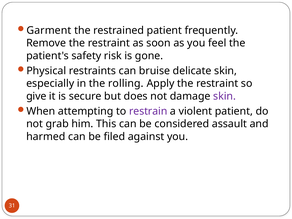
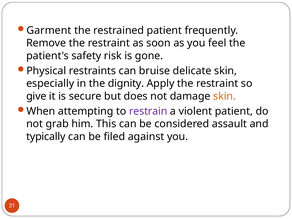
rolling: rolling -> dignity (126, 84)
skin colour: purple -> orange (225, 96)
harmed: harmed -> typically (46, 137)
